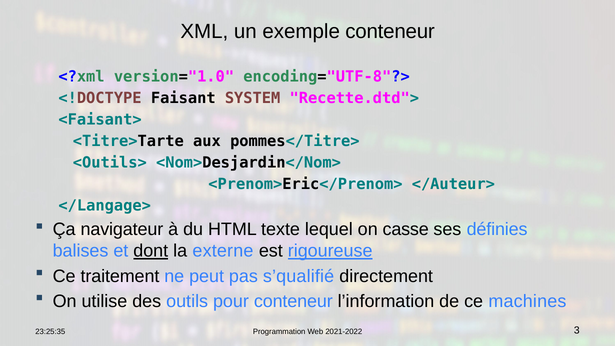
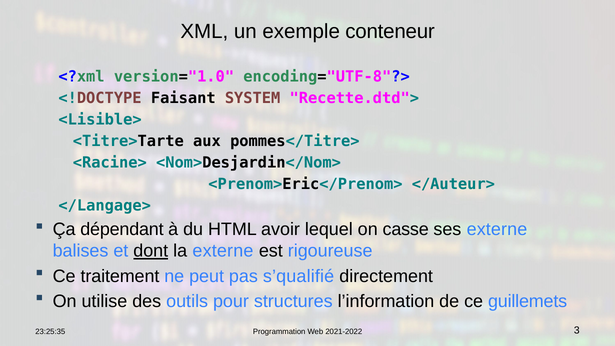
<Faisant>: <Faisant> -> <Lisible> (100, 120)
<Outils>: <Outils> -> <Racine> (110, 163)
navigateur: navigateur -> dépendant (122, 229)
texte: texte -> avoir (281, 229)
ses définies: définies -> externe (497, 229)
rigoureuse underline: present -> none (330, 251)
pour conteneur: conteneur -> structures (293, 301)
machines: machines -> guillemets (528, 301)
